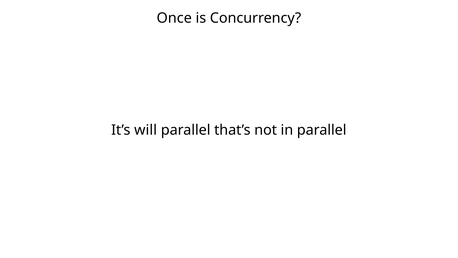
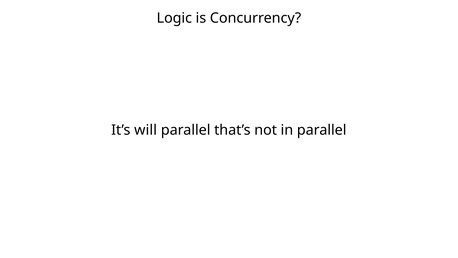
Once: Once -> Logic (174, 18)
